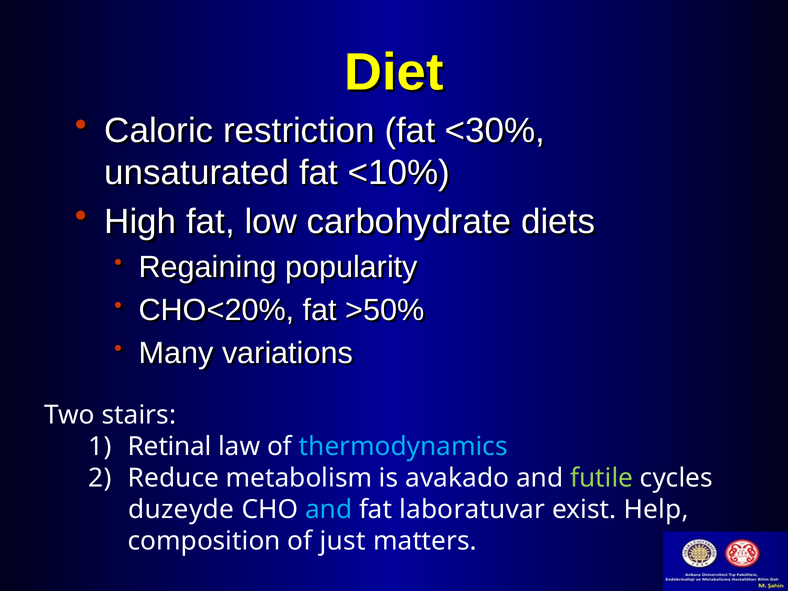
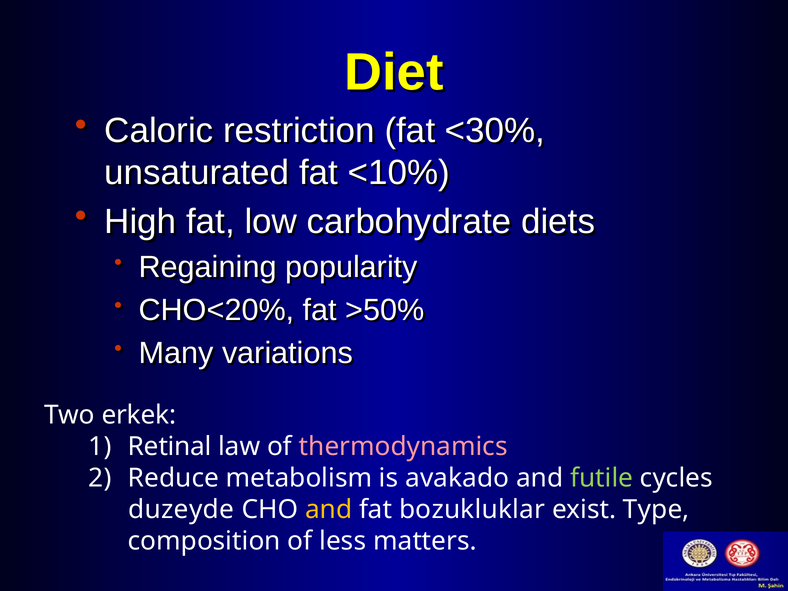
stairs: stairs -> erkek (139, 415)
thermodynamics colour: light blue -> pink (403, 447)
and colour: light blue -> yellow (329, 510)
laboratuvar: laboratuvar -> bozukluklar (472, 510)
Help: Help -> Type (656, 510)
just: just -> less (343, 541)
